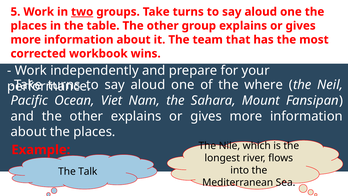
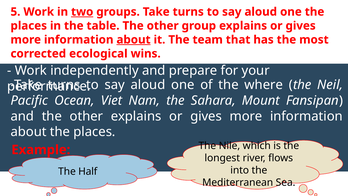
about underline: none -> present (134, 40)
workbook: workbook -> ecological (98, 54)
Talk: Talk -> Half (88, 171)
